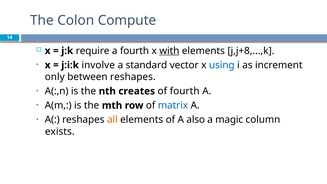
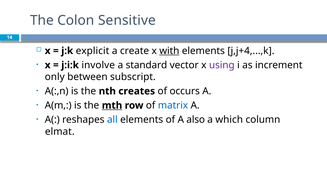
Compute: Compute -> Sensitive (127, 20)
require: require -> explicit (93, 51)
a fourth: fourth -> create (135, 51)
j,j+8,...,k: j,j+8,...,k -> j,j+4,...,k (251, 51)
using colour: blue -> purple (222, 65)
between reshapes: reshapes -> subscript (133, 77)
of fourth: fourth -> occurs (185, 91)
mth underline: none -> present (112, 105)
all colour: orange -> blue (112, 120)
magic: magic -> which (229, 120)
exists: exists -> elmat (60, 132)
